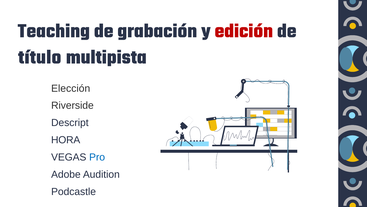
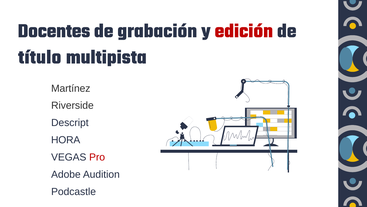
Teaching: Teaching -> Docentes (54, 30)
Elección: Elección -> Martínez (71, 88)
Pro colour: blue -> red (97, 157)
